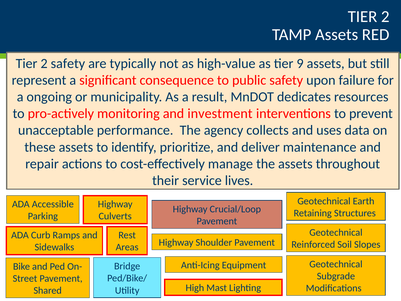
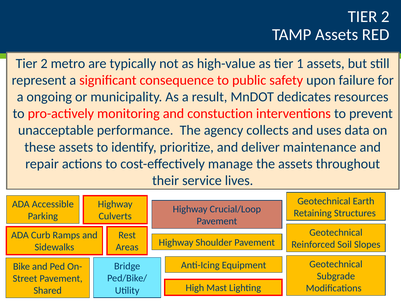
2 safety: safety -> metro (68, 64)
9: 9 -> 1 (300, 64)
investment: investment -> constuction (220, 114)
